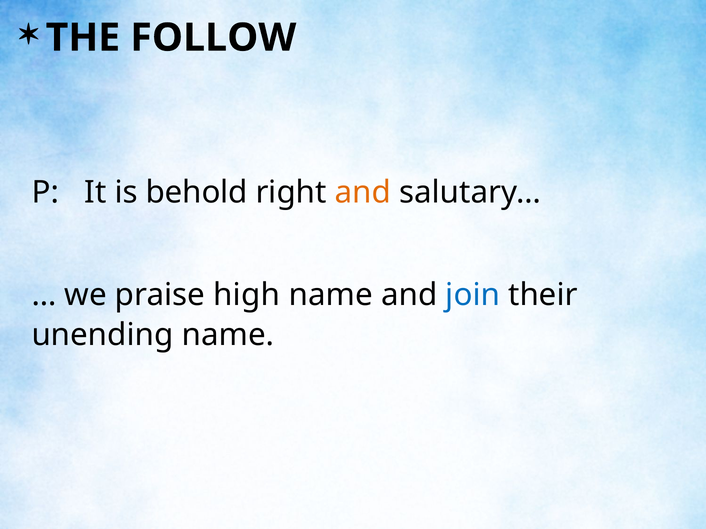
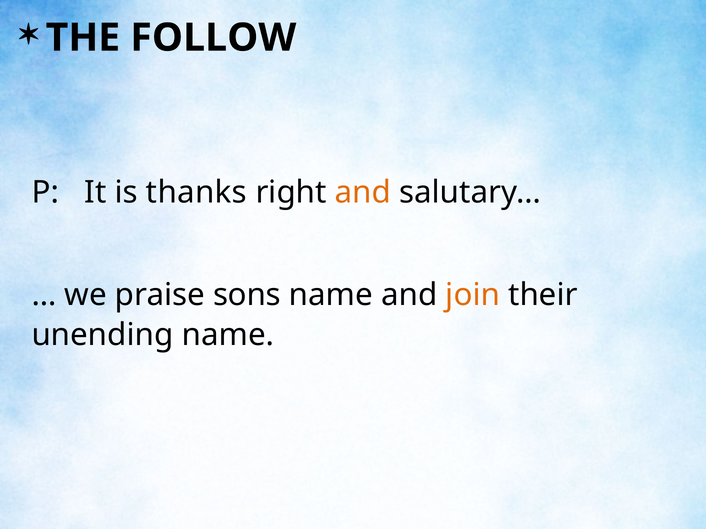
behold: behold -> thanks (196, 193)
high: high -> sons (247, 295)
join colour: blue -> orange (473, 295)
